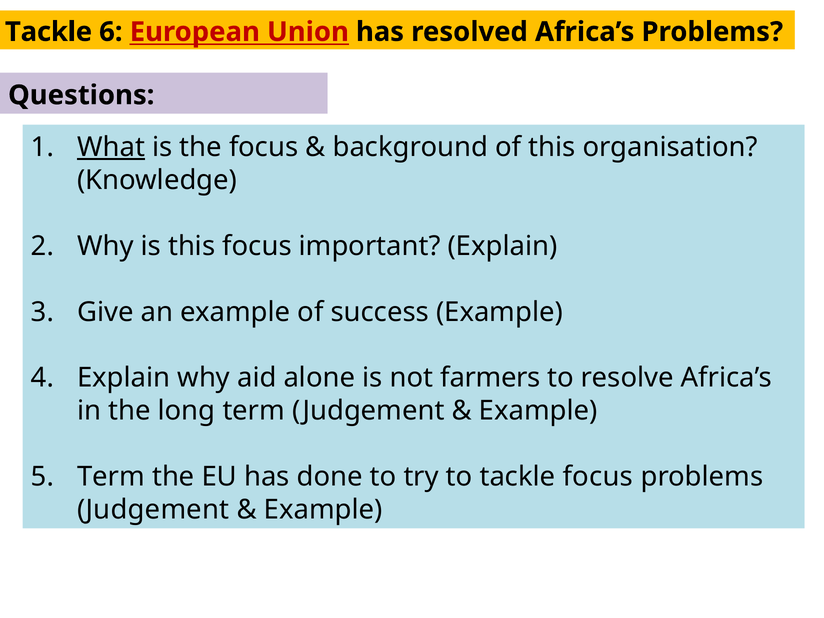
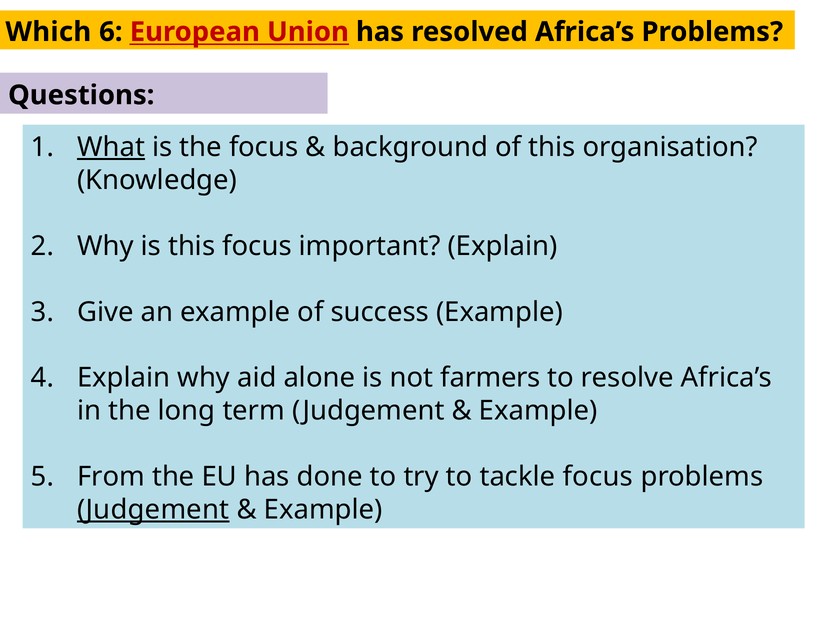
Tackle: Tackle -> Which (48, 32)
Term: Term -> From (111, 477)
Judgement underline: none -> present (153, 510)
